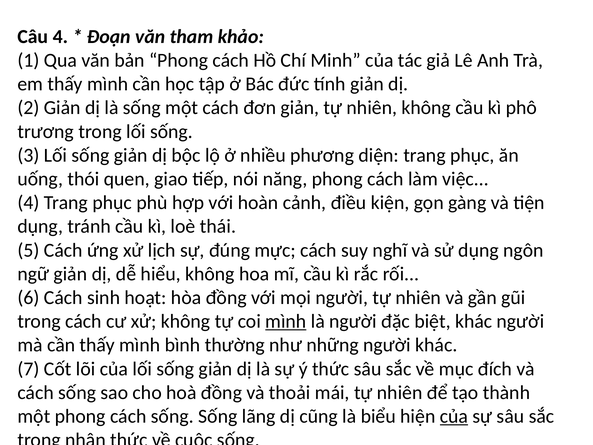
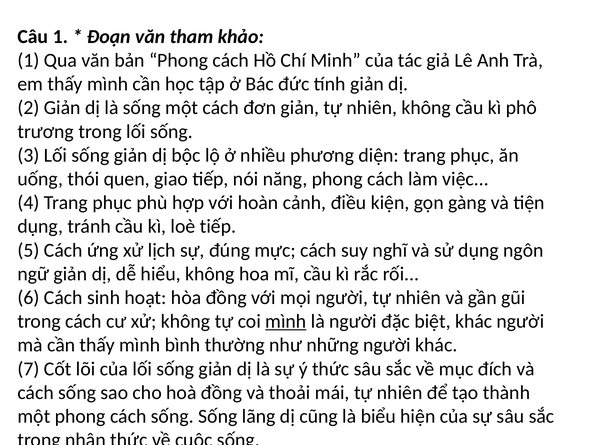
Câu 4: 4 -> 1 (60, 37)
loè thái: thái -> tiếp (218, 226)
của underline: present -> none (454, 416)
